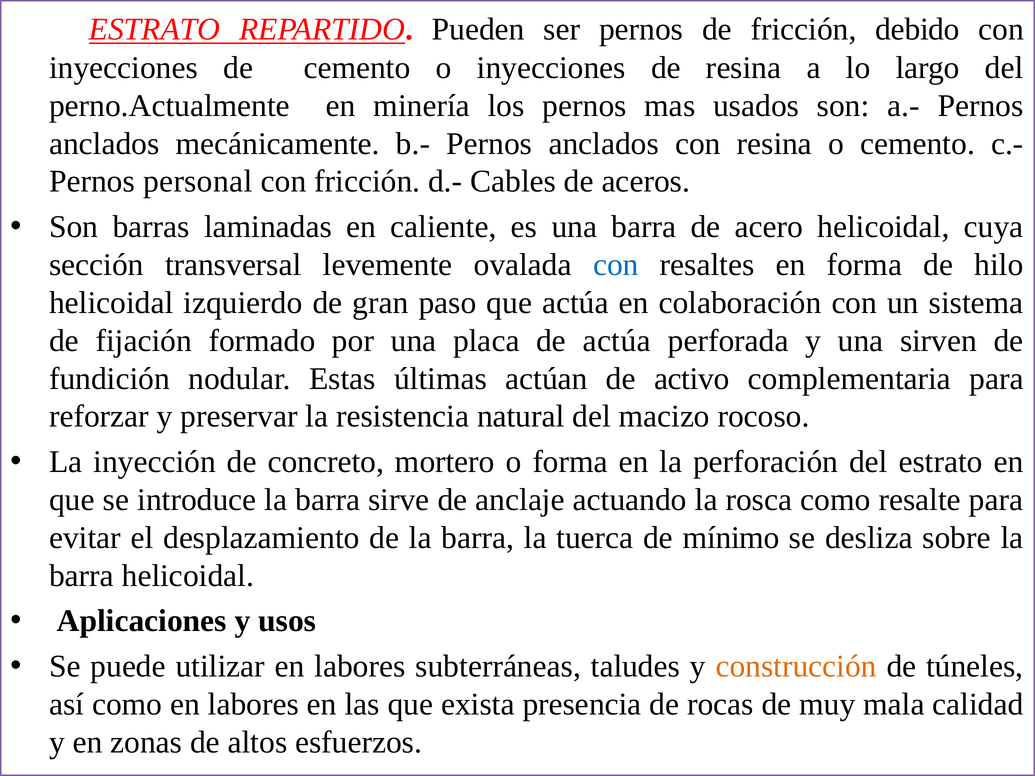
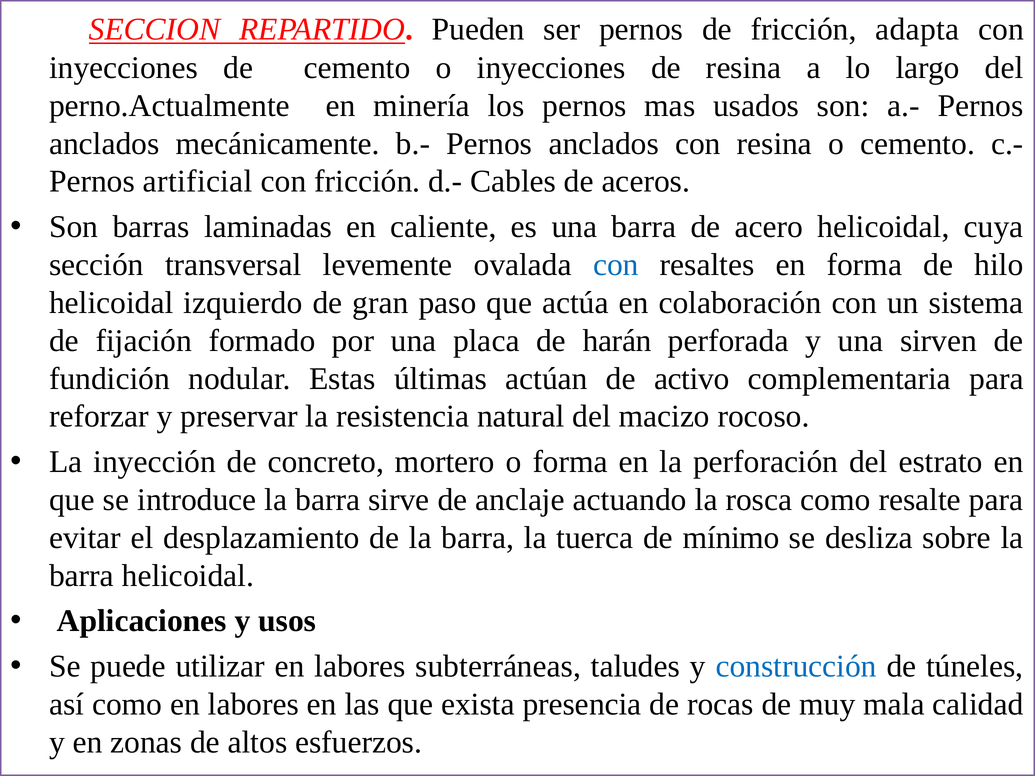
ESTRATO: ESTRATO -> SECCION (155, 29)
debido: debido -> adapta (917, 29)
personal: personal -> artificial (198, 182)
de actúa: actúa -> harán (617, 341)
construcción colour: orange -> blue (796, 667)
